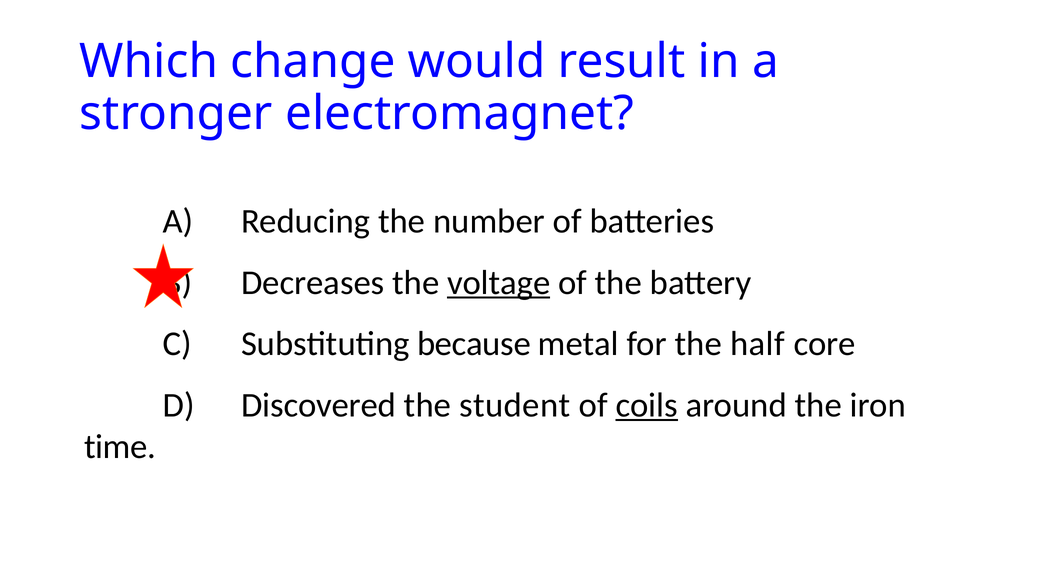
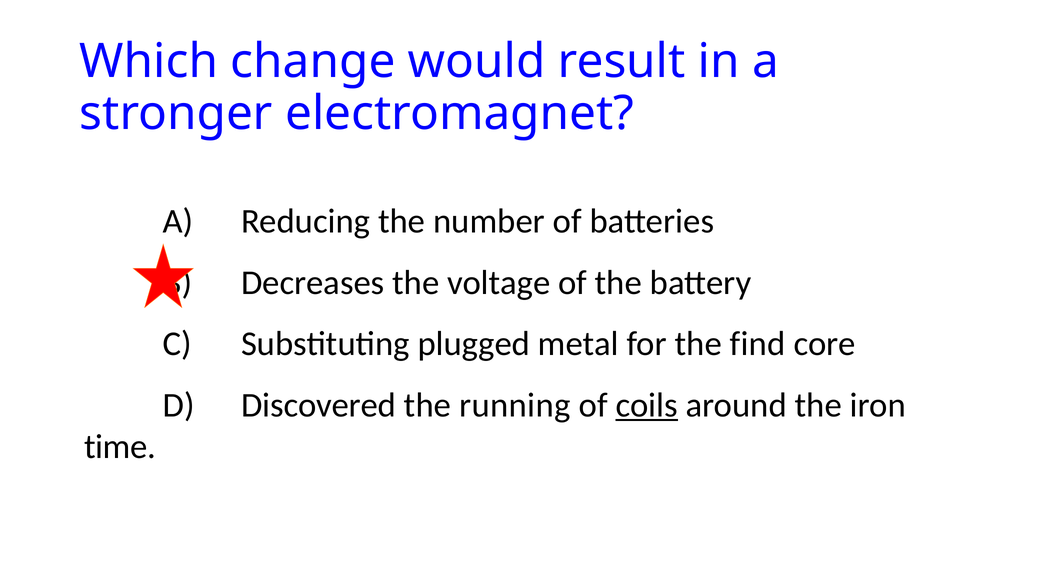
voltage underline: present -> none (499, 283)
because: because -> plugged (474, 344)
half: half -> find (758, 344)
student: student -> running (515, 405)
